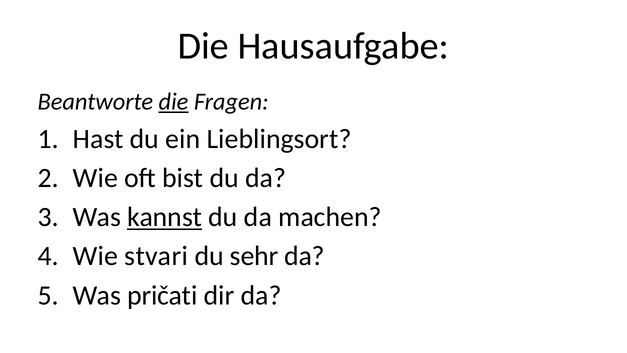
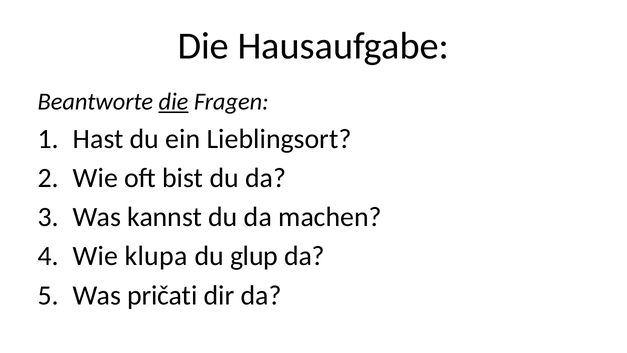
kannst underline: present -> none (165, 217)
stvari: stvari -> klupa (156, 256)
sehr: sehr -> glup (254, 256)
